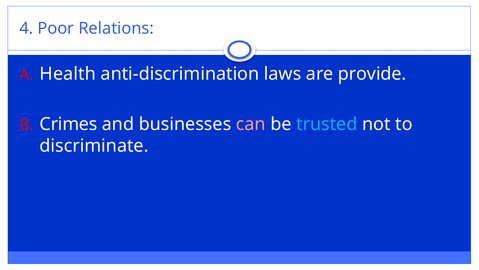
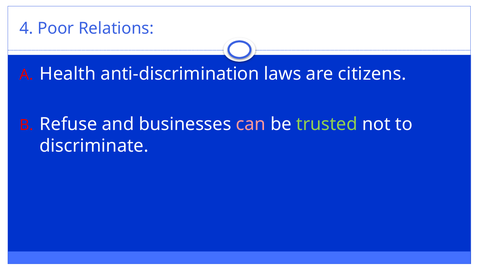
provide: provide -> citizens (372, 74)
Crimes: Crimes -> Refuse (68, 124)
trusted colour: light blue -> light green (327, 124)
